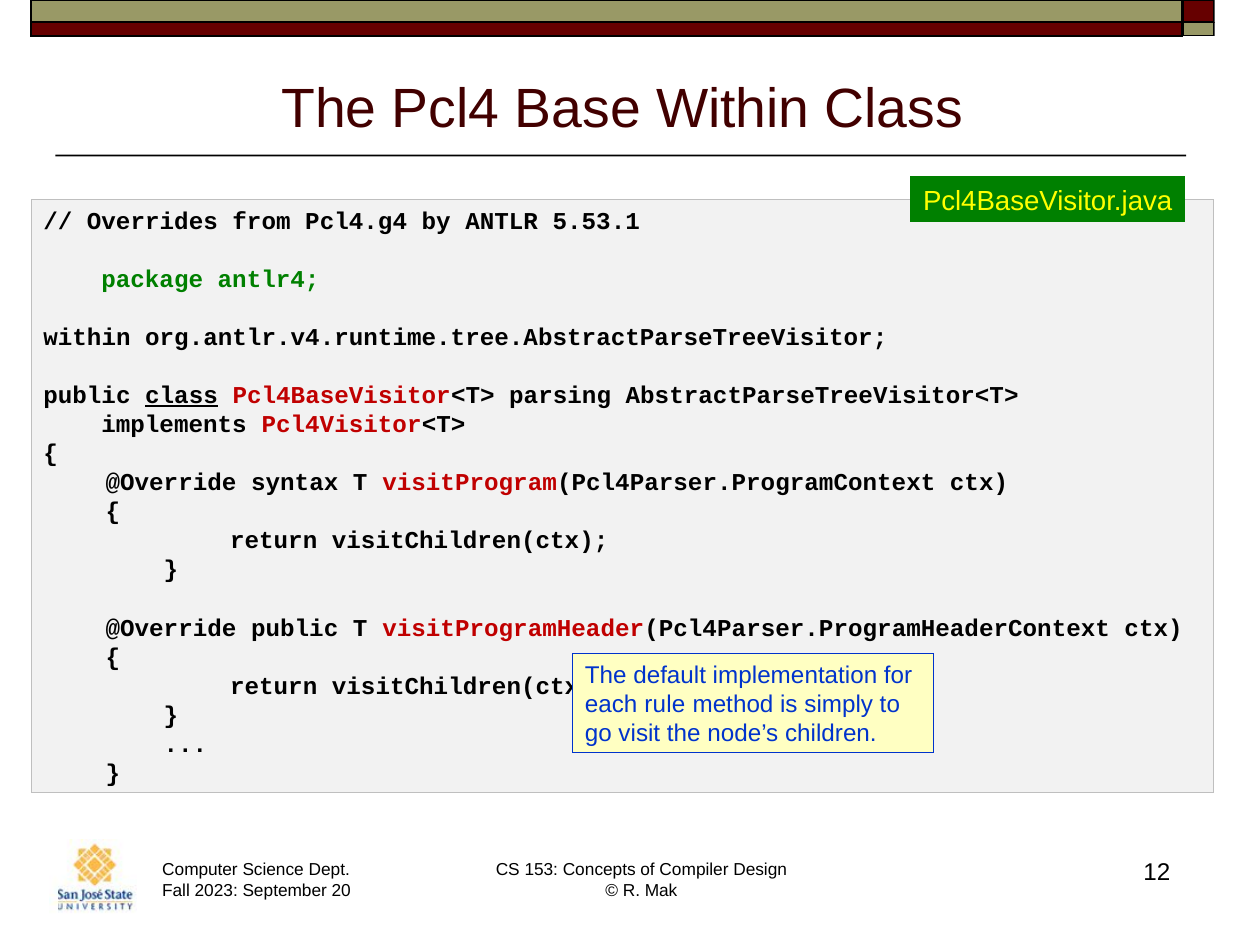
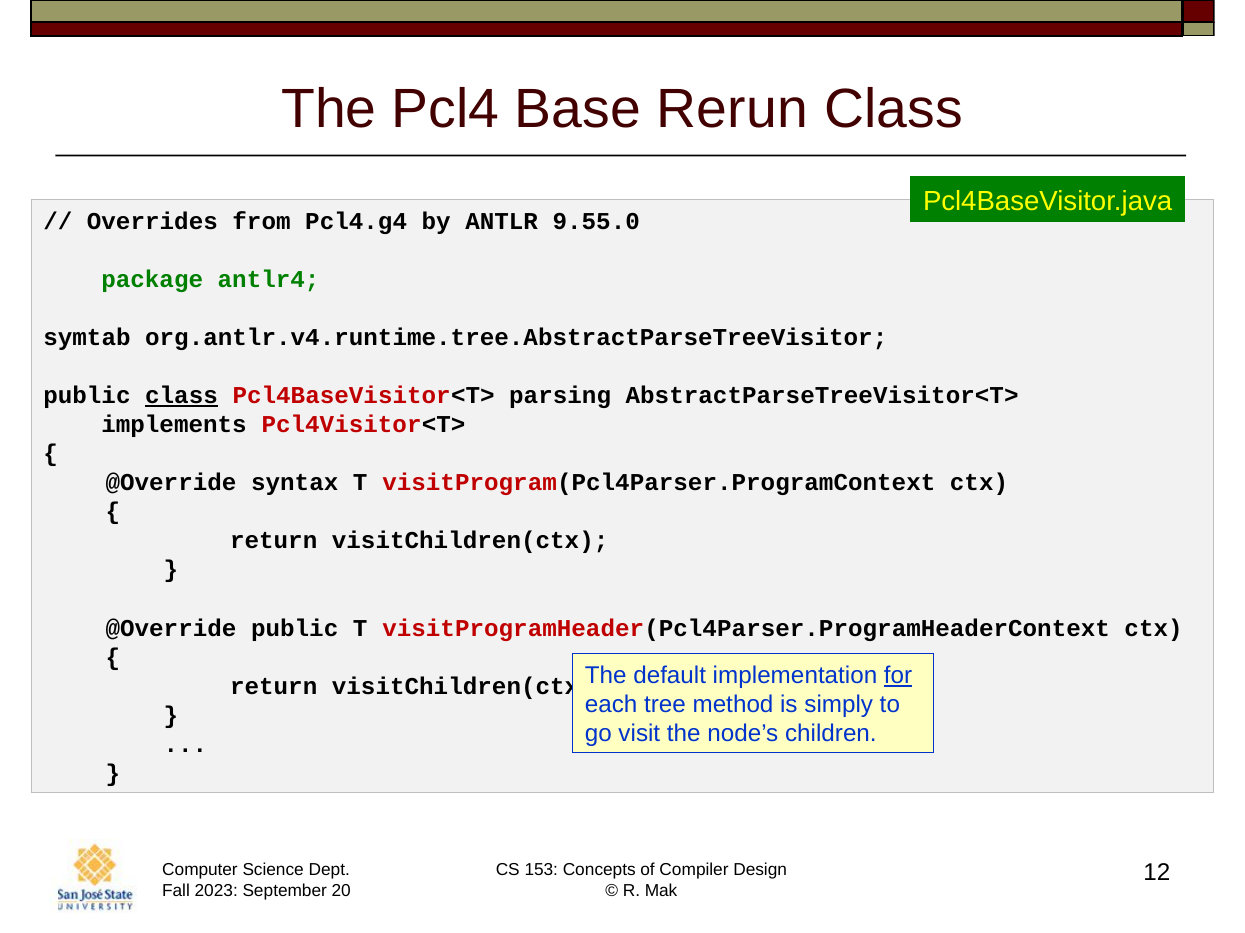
Base Within: Within -> Rerun (733, 110)
5.53.1: 5.53.1 -> 9.55.0 (596, 222)
within: within -> symtab (87, 338)
for underline: none -> present (898, 676)
rule: rule -> tree (665, 705)
